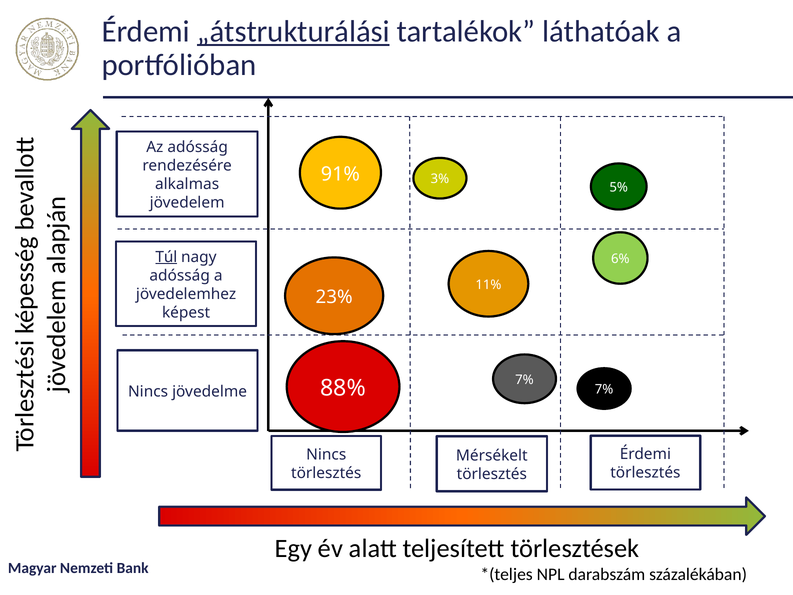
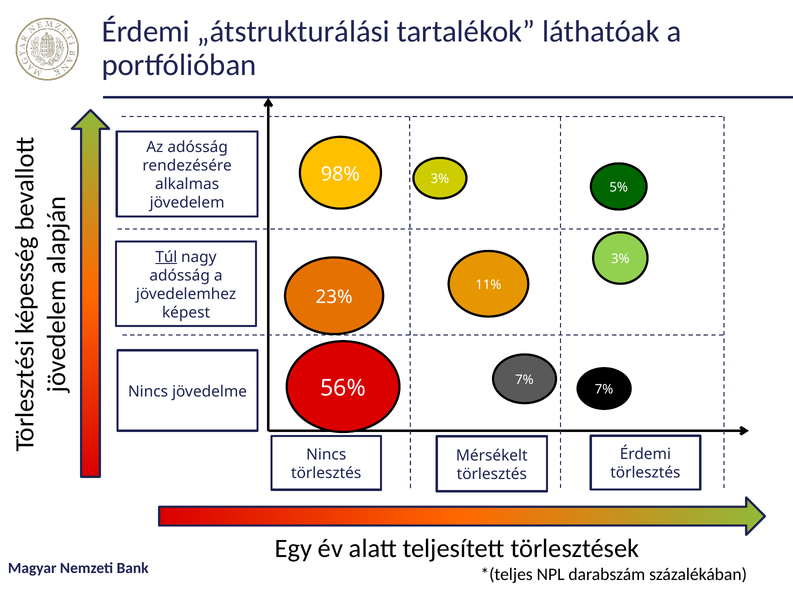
„átstrukturálási underline: present -> none (293, 32)
91%: 91% -> 98% (340, 174)
6%: 6% -> 3% (620, 259)
88%: 88% -> 56% (343, 388)
